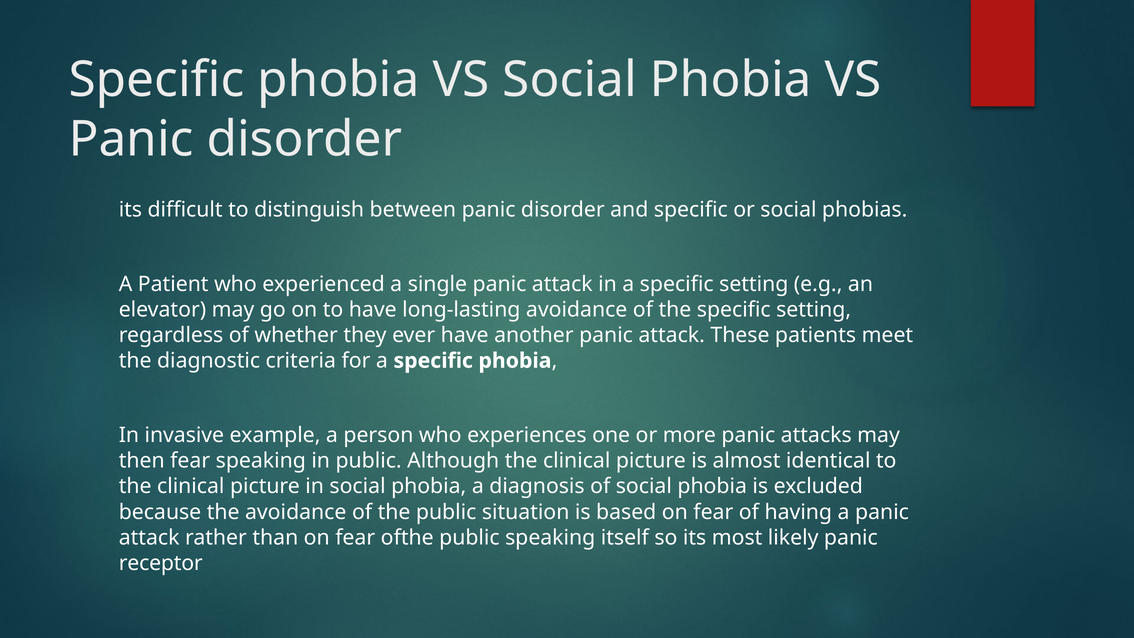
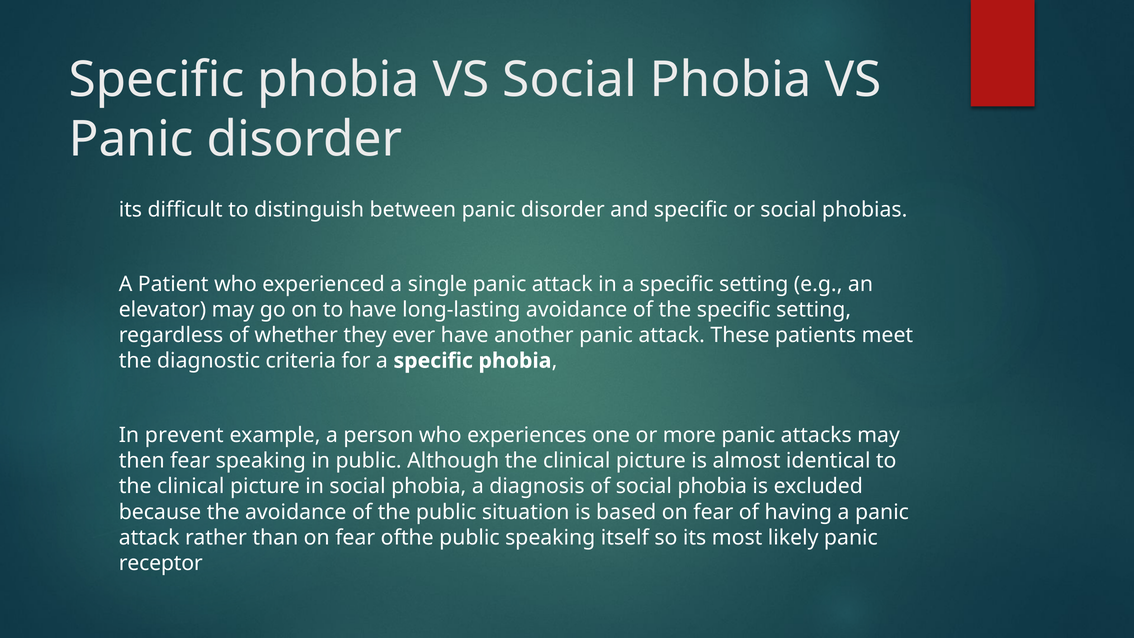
invasive: invasive -> prevent (184, 435)
